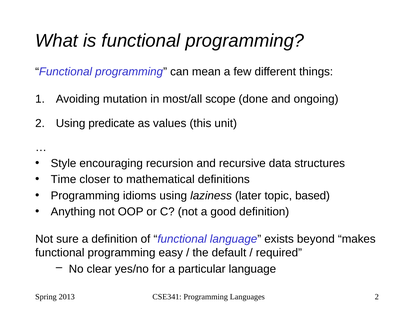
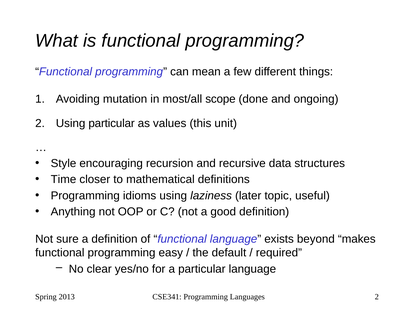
Using predicate: predicate -> particular (112, 123)
based: based -> useful (312, 196)
